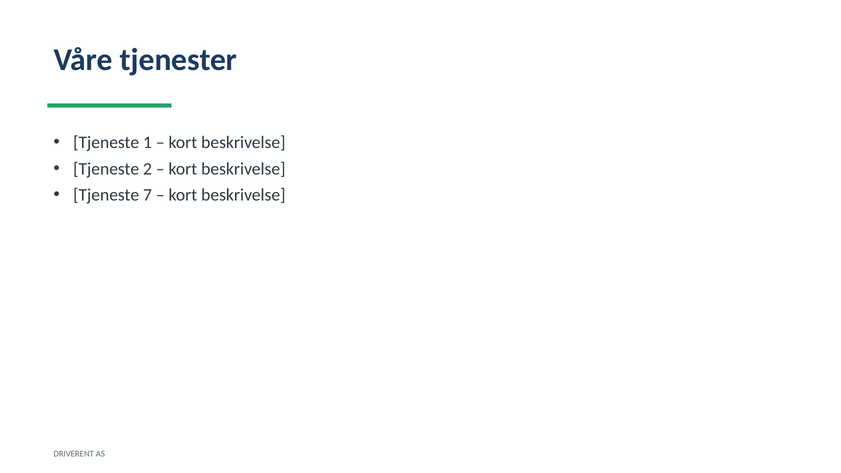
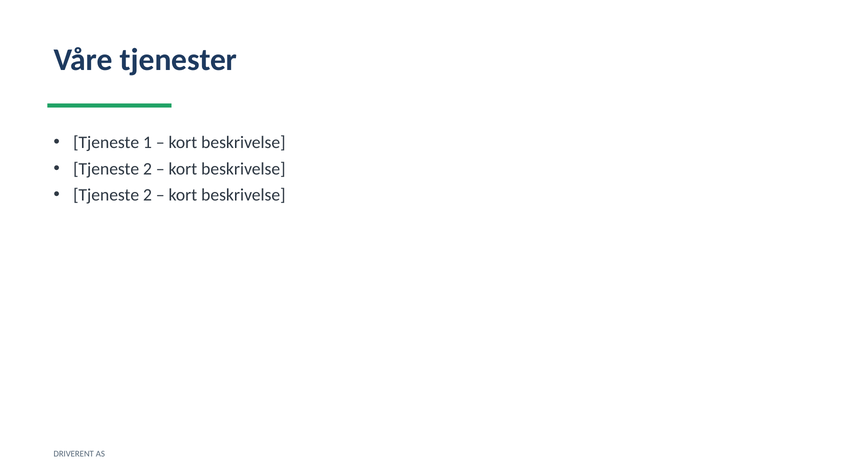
7: 7 -> 2 (147, 195)
